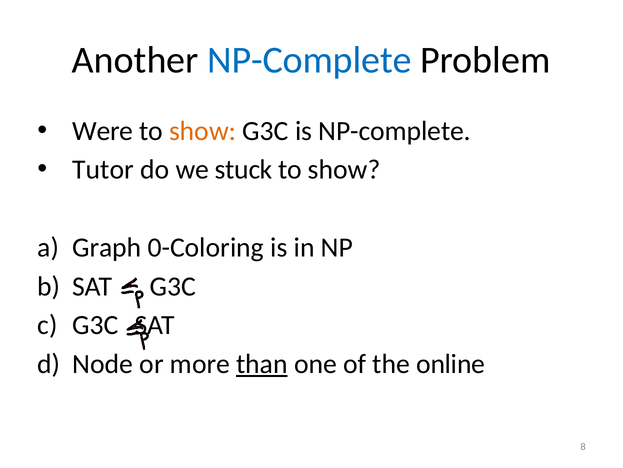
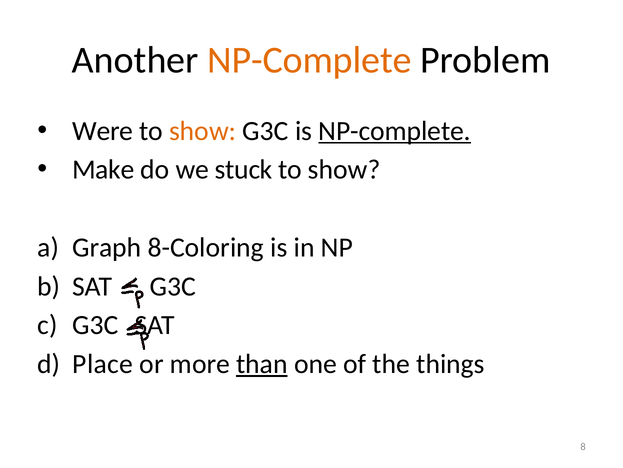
NP-Complete colour: blue -> orange (309, 60)
NP-complete underline: none -> present (395, 131)
Tutor: Tutor -> Make (103, 170)
0-Coloring: 0-Coloring -> 8-Coloring (206, 247)
Node: Node -> Place (103, 364)
online: online -> things (451, 364)
